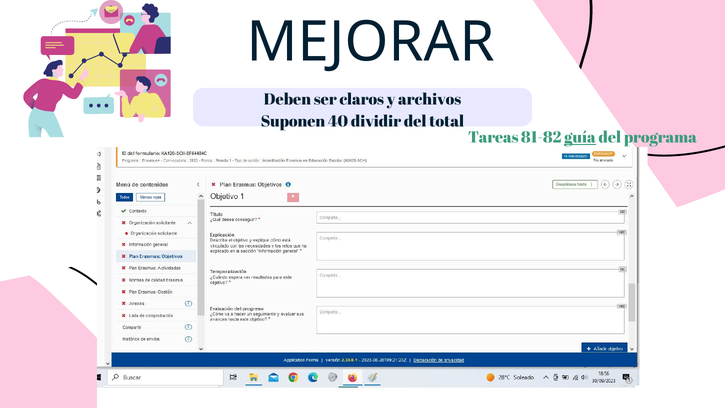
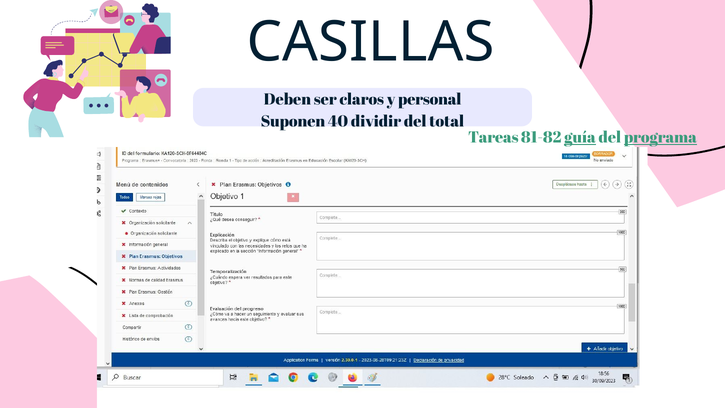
MEJORAR: MEJORAR -> CASILLAS (371, 42)
archivos: archivos -> personal (430, 99)
programa underline: none -> present (660, 138)
